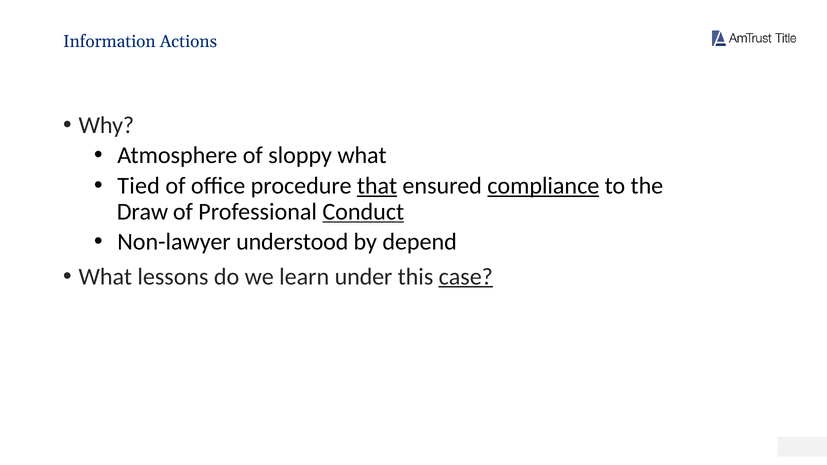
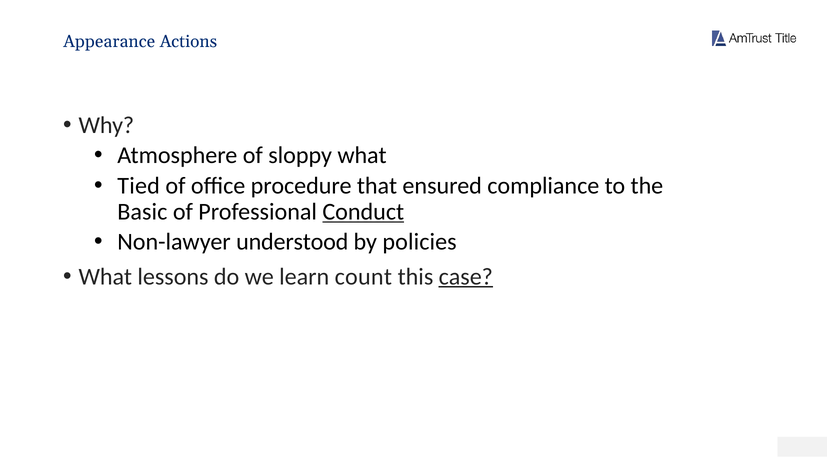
Information: Information -> Appearance (109, 41)
that underline: present -> none (377, 186)
compliance underline: present -> none (543, 186)
Draw: Draw -> Basic (142, 212)
depend: depend -> policies (420, 242)
under: under -> count (363, 277)
